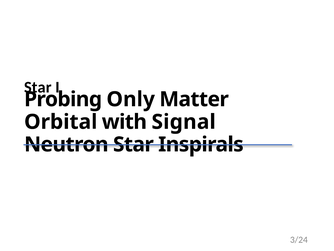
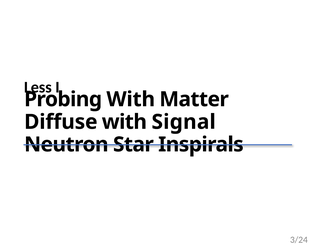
Star: Star -> Less (38, 87)
Probing Only: Only -> With (131, 99)
Orbital: Orbital -> Diffuse (61, 122)
